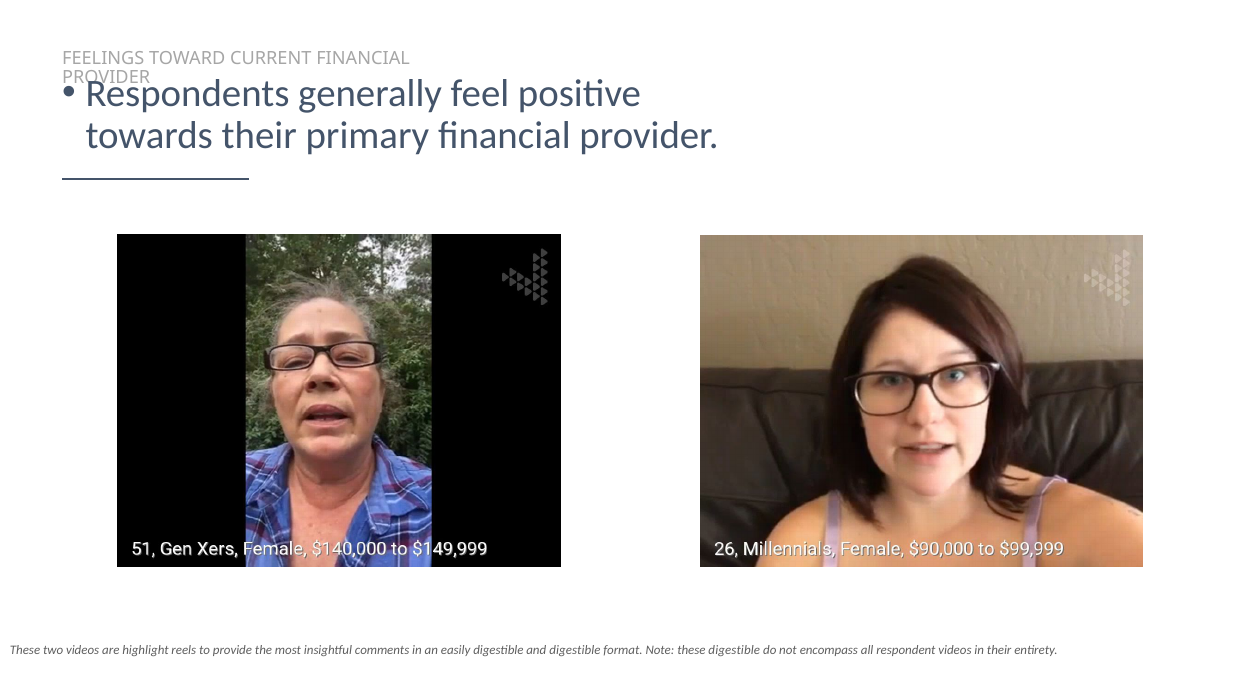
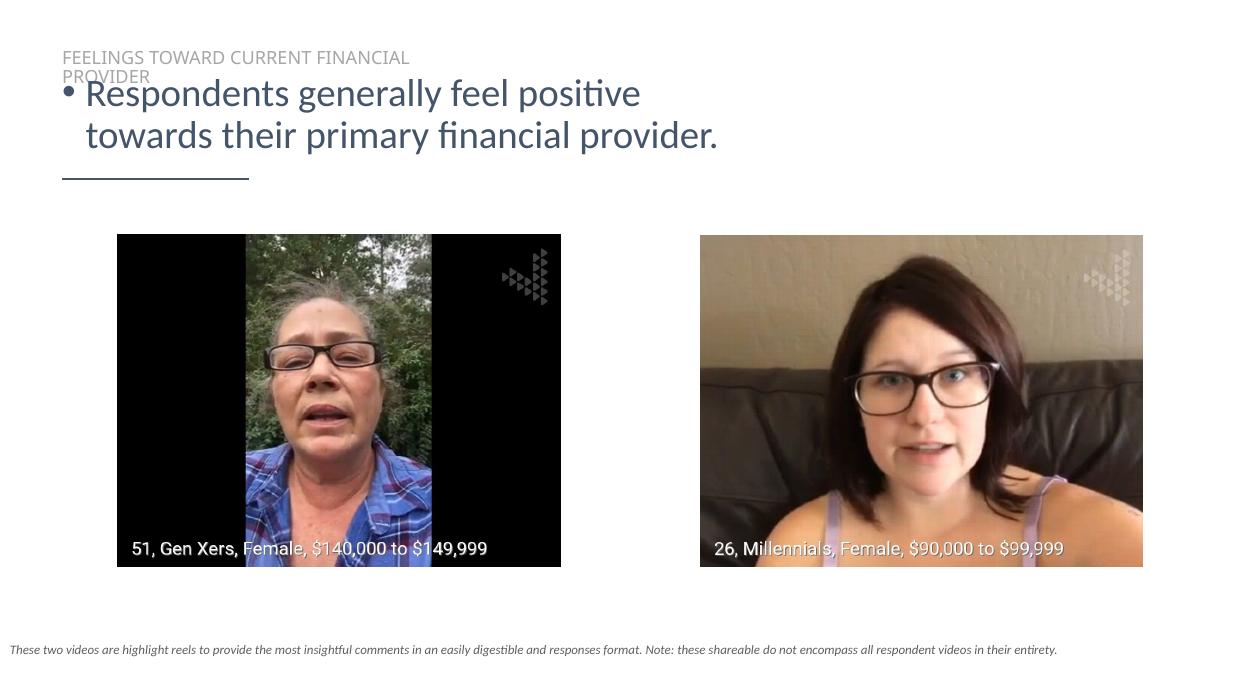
and digestible: digestible -> responses (575, 650)
these digestible: digestible -> shareable (734, 650)
